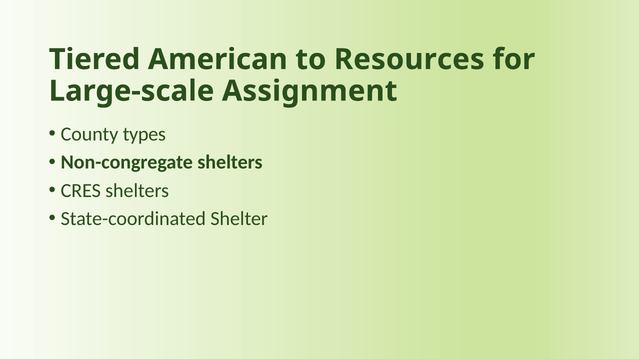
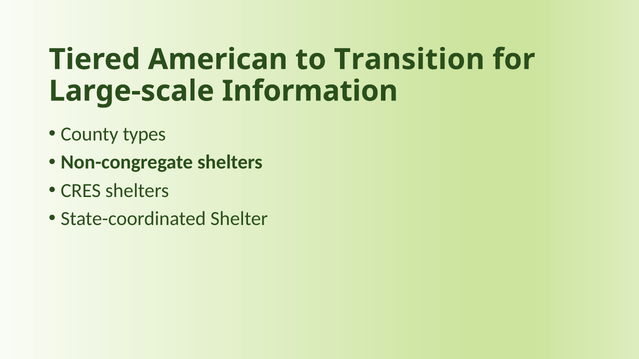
Resources: Resources -> Transition (409, 60)
Assignment: Assignment -> Information (310, 91)
